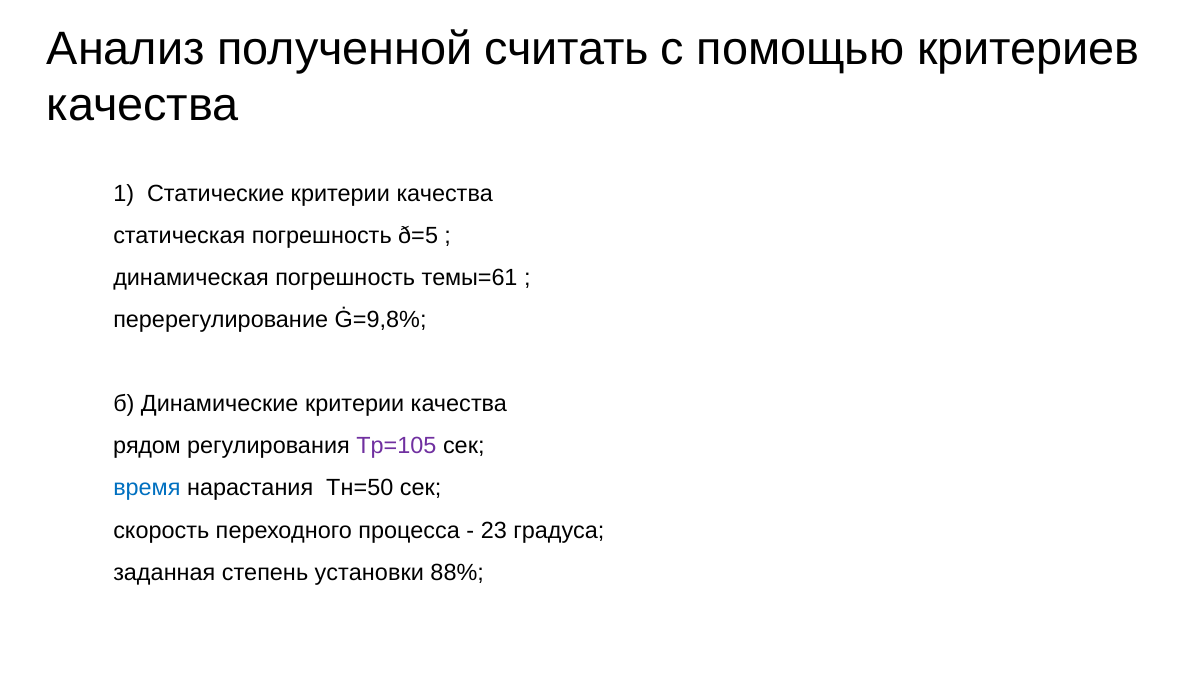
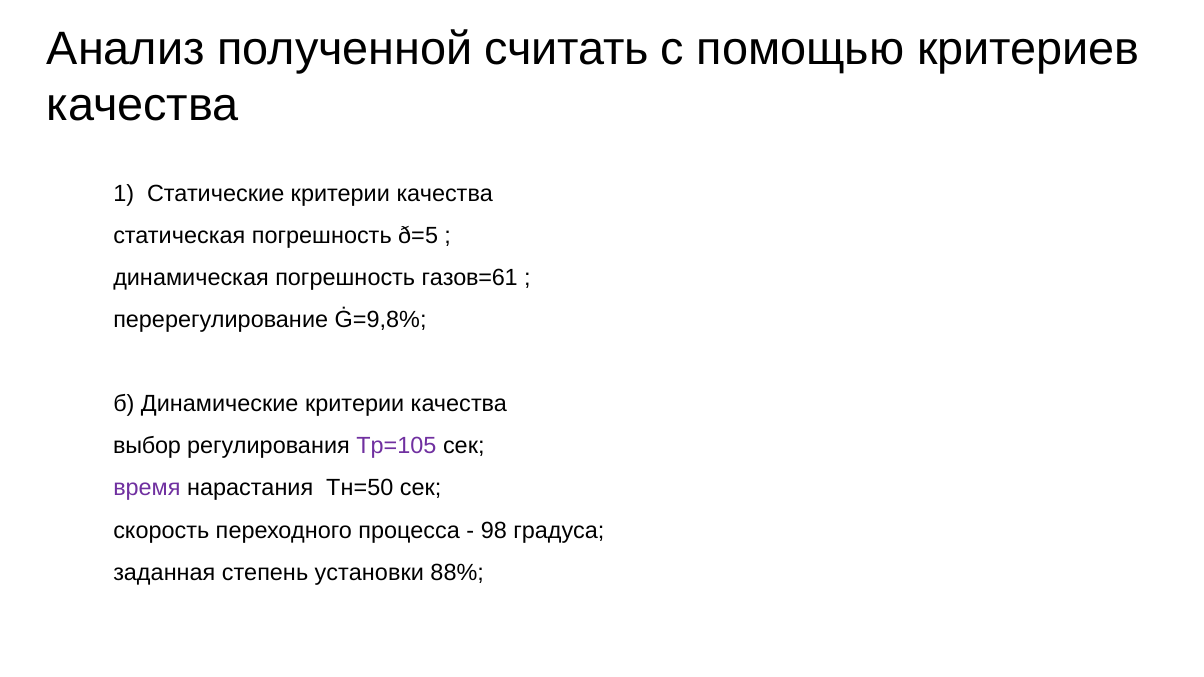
темы=61: темы=61 -> газов=61 (470, 278)
рядом: рядом -> выбор (147, 446)
время colour: blue -> purple (147, 488)
23: 23 -> 98 (494, 531)
